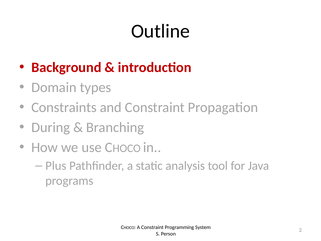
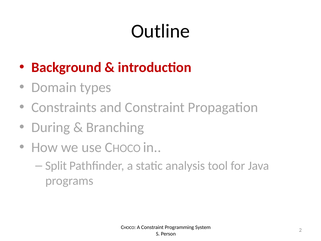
Plus: Plus -> Split (56, 166)
